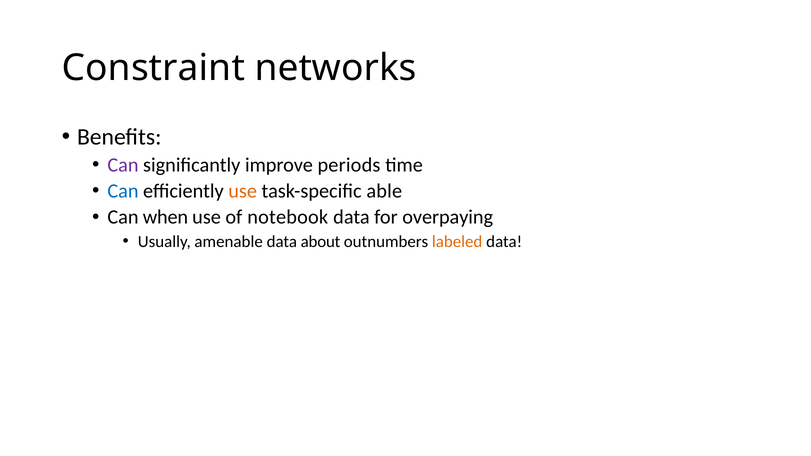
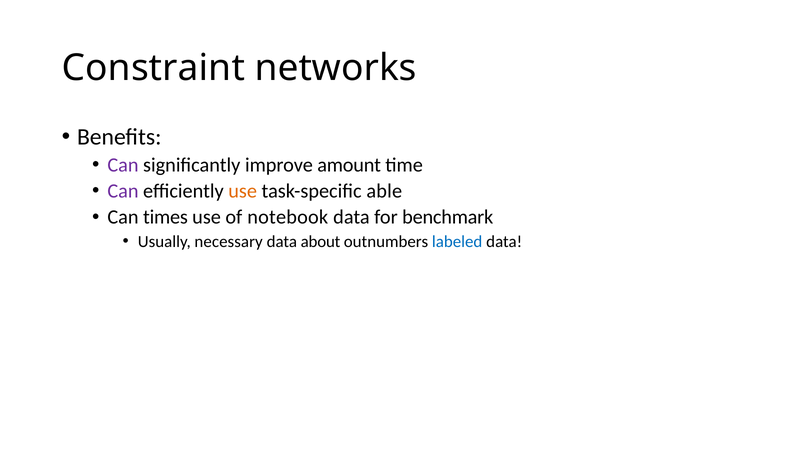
periods: periods -> amount (349, 165)
Can colour: blue -> purple (123, 191)
when: when -> times (165, 217)
overpaying: overpaying -> benchmark (448, 217)
amenable: amenable -> necessary (229, 242)
labeled colour: orange -> blue (457, 242)
